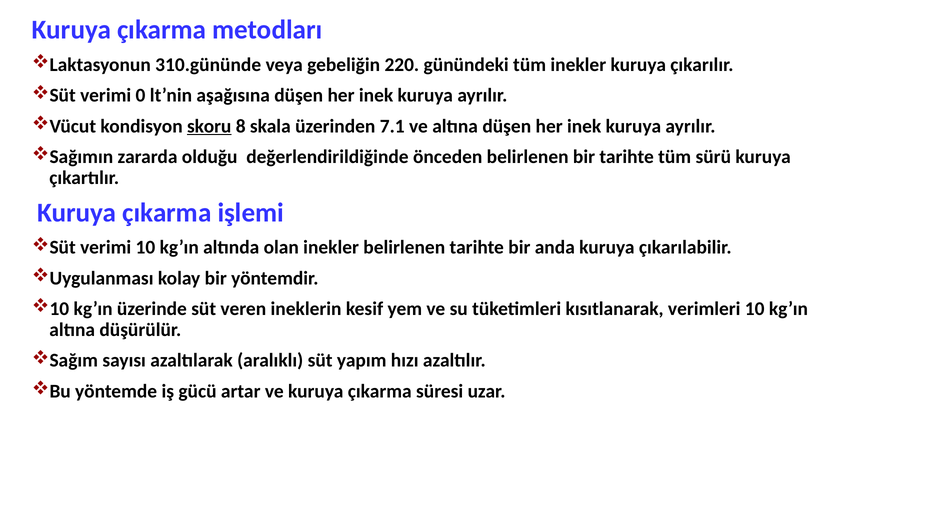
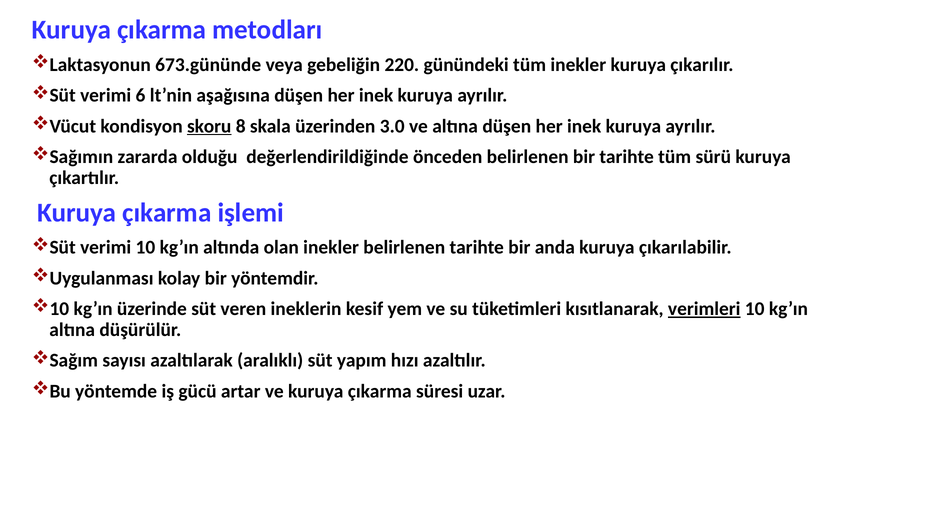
310.gününde: 310.gününde -> 673.gününde (208, 65)
0: 0 -> 6 (141, 95)
7.1: 7.1 -> 3.0 (392, 126)
verimleri underline: none -> present (704, 309)
